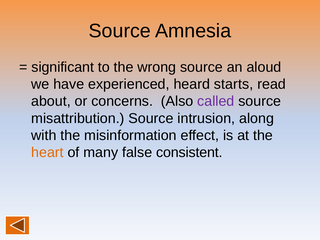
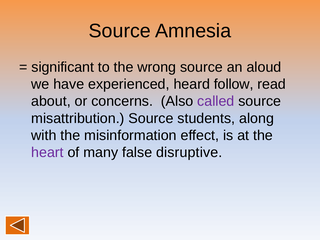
starts: starts -> follow (234, 84)
intrusion: intrusion -> students (206, 118)
heart colour: orange -> purple (47, 152)
consistent: consistent -> disruptive (189, 152)
